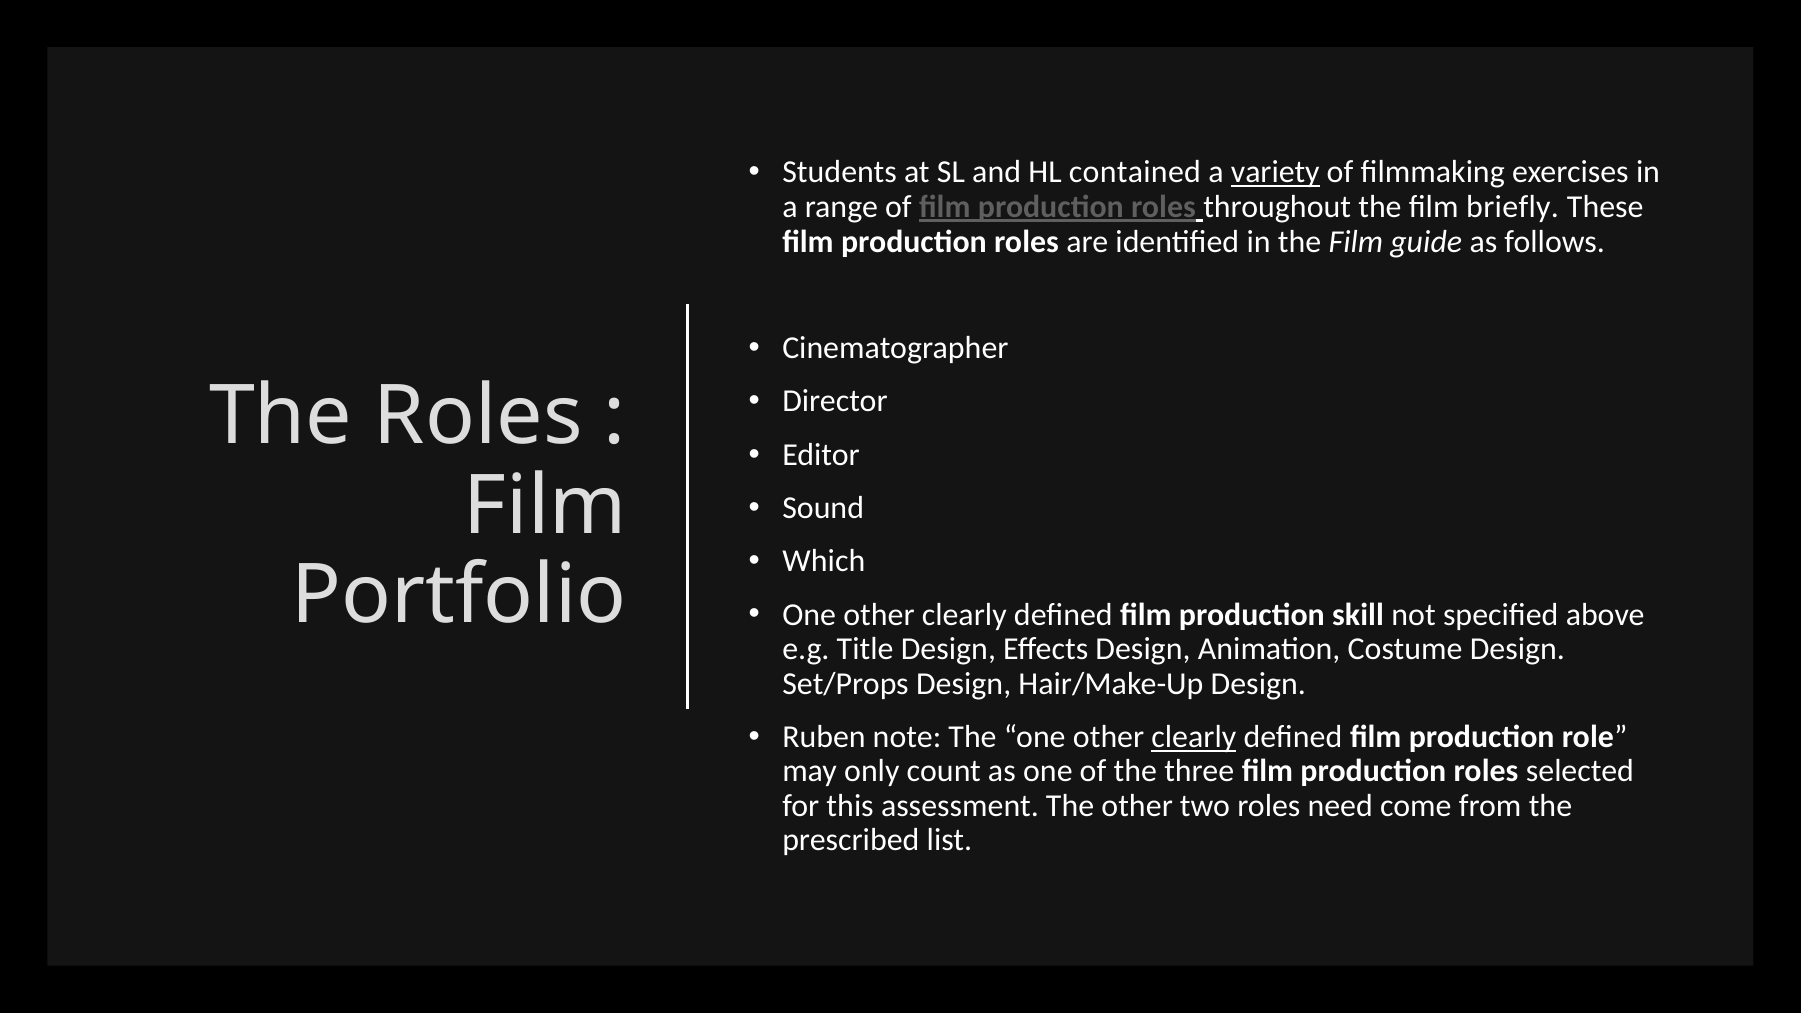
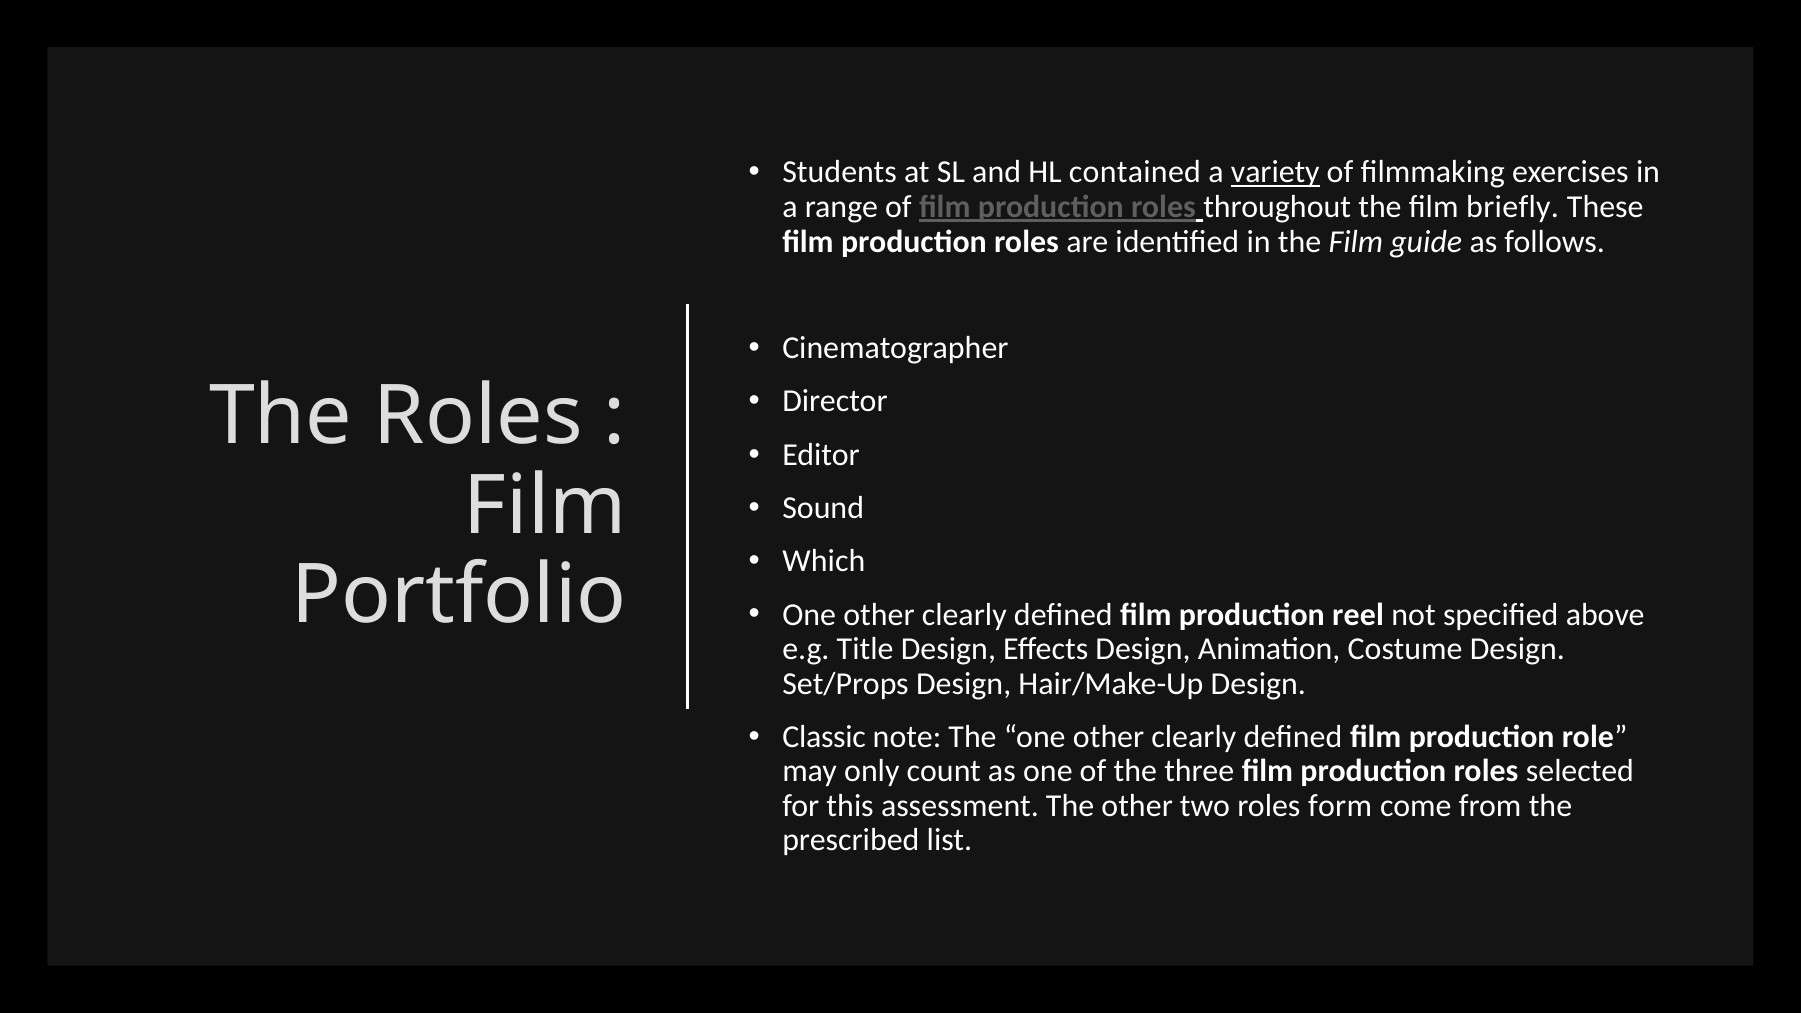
skill: skill -> reel (1358, 615)
Ruben: Ruben -> Classic (824, 737)
clearly underline: present -> none (1194, 737)
need: need -> form (1340, 806)
